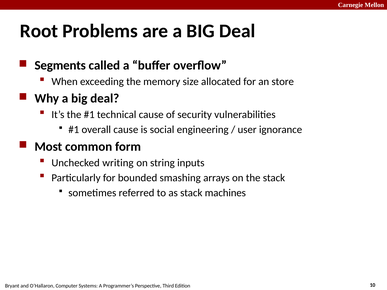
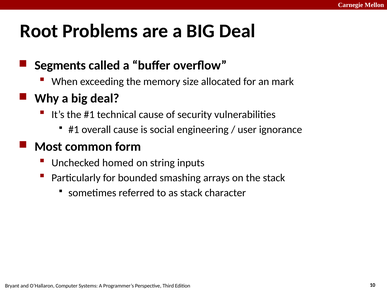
store: store -> mark (283, 82)
writing: writing -> homed (118, 163)
machines: machines -> character (225, 193)
